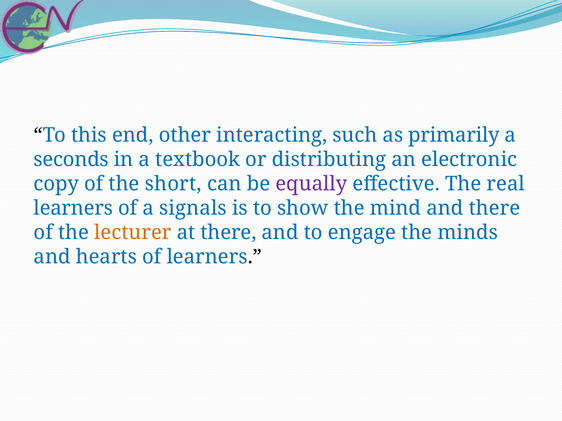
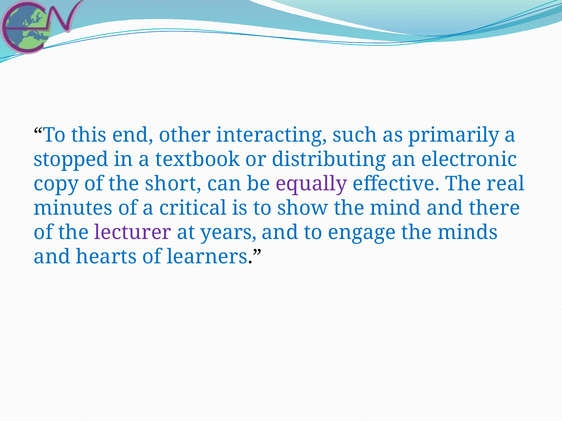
seconds: seconds -> stopped (71, 160)
learners: learners -> minutes (73, 208)
signals: signals -> critical (193, 208)
lecturer colour: orange -> purple (133, 233)
at there: there -> years (229, 233)
